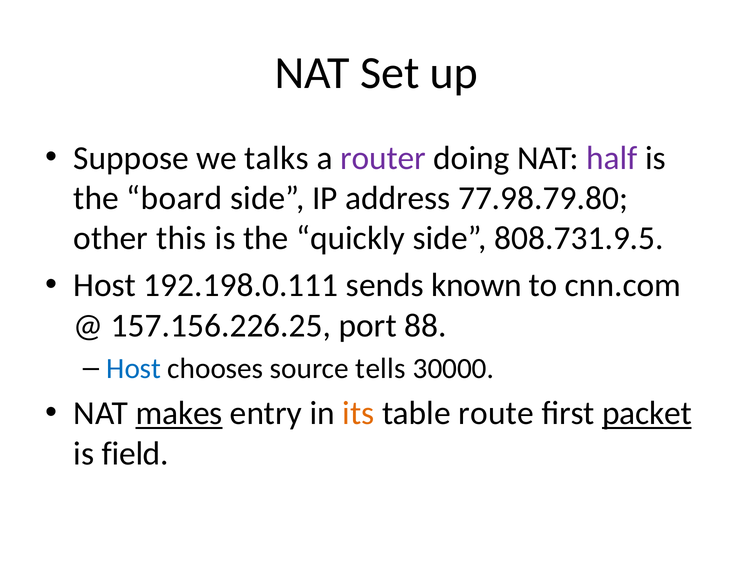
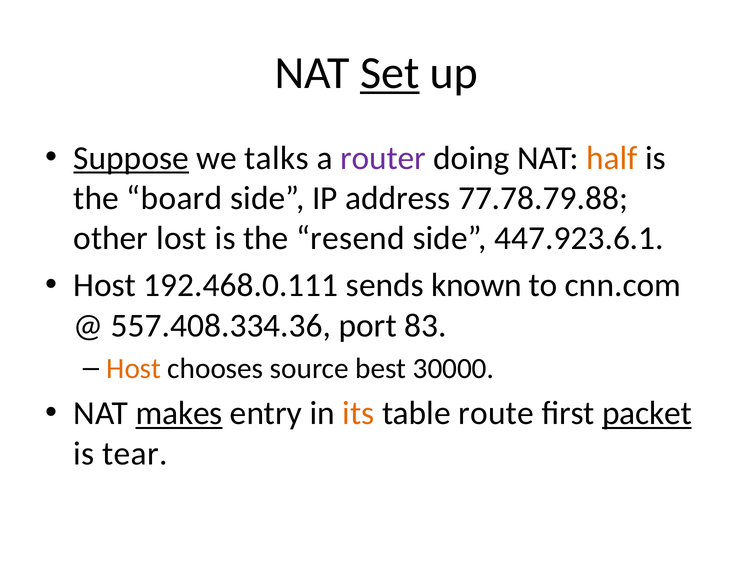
Set underline: none -> present (390, 73)
Suppose underline: none -> present (131, 158)
half colour: purple -> orange (612, 158)
77.98.79.80: 77.98.79.80 -> 77.78.79.88 (543, 198)
this: this -> lost (181, 238)
quickly: quickly -> resend (351, 238)
808.731.9.5: 808.731.9.5 -> 447.923.6.1 (579, 238)
192.198.0.111: 192.198.0.111 -> 192.468.0.111 (241, 285)
157.156.226.25: 157.156.226.25 -> 557.408.334.36 (221, 325)
88: 88 -> 83 (426, 325)
Host colour: blue -> orange (134, 369)
tells: tells -> best (381, 369)
field: field -> tear (135, 453)
